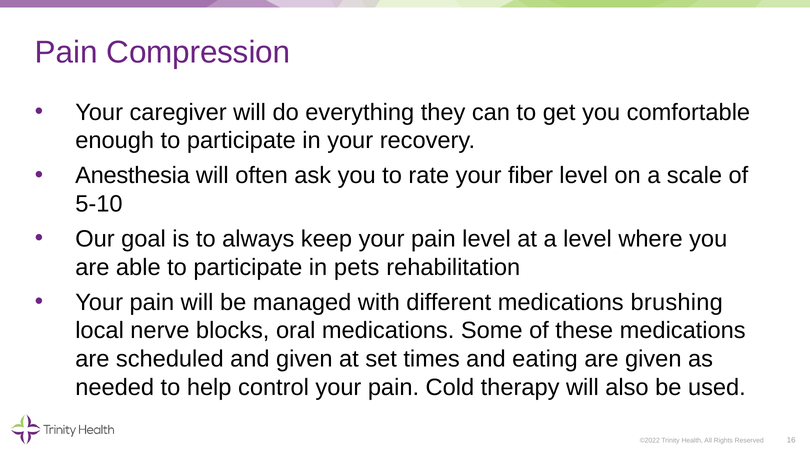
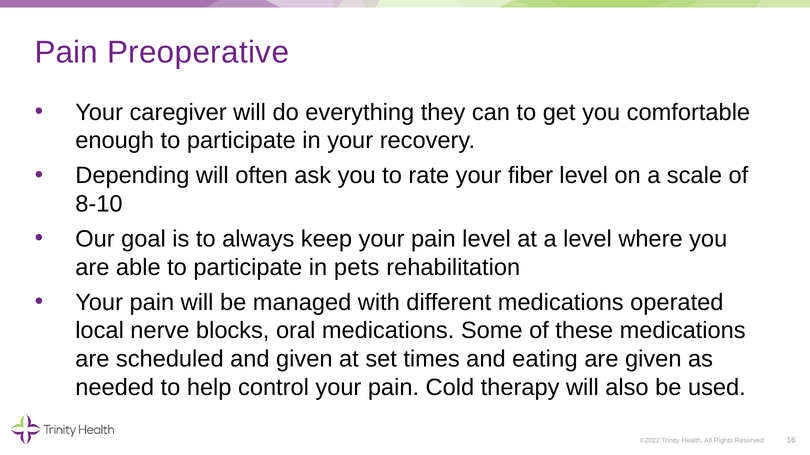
Compression: Compression -> Preoperative (198, 52)
Anesthesia: Anesthesia -> Depending (132, 176)
5-10: 5-10 -> 8-10 (99, 204)
brushing: brushing -> operated (677, 303)
